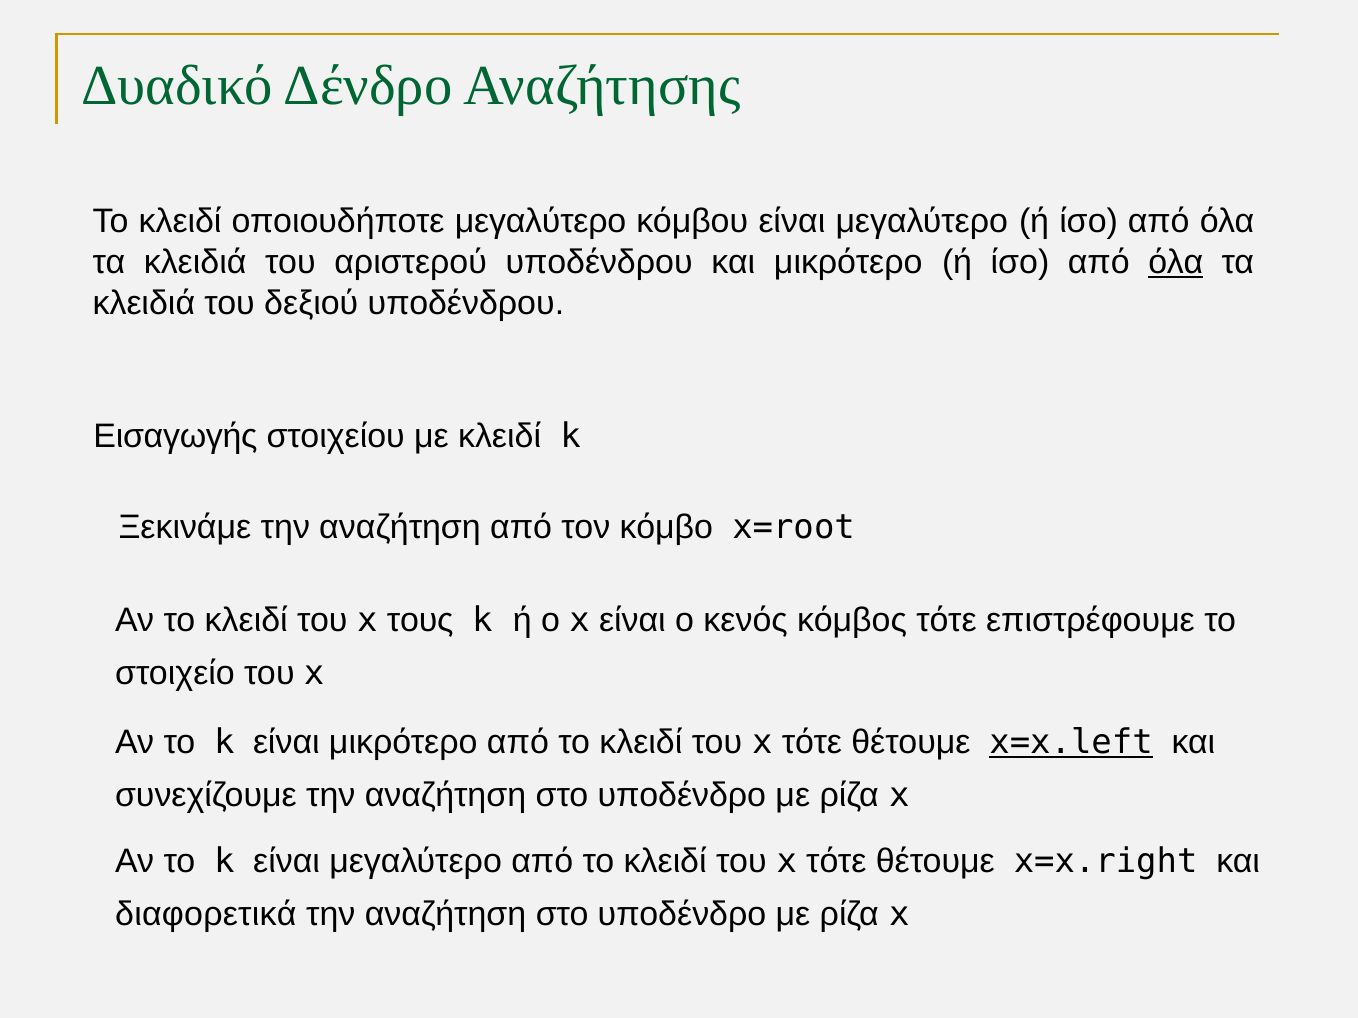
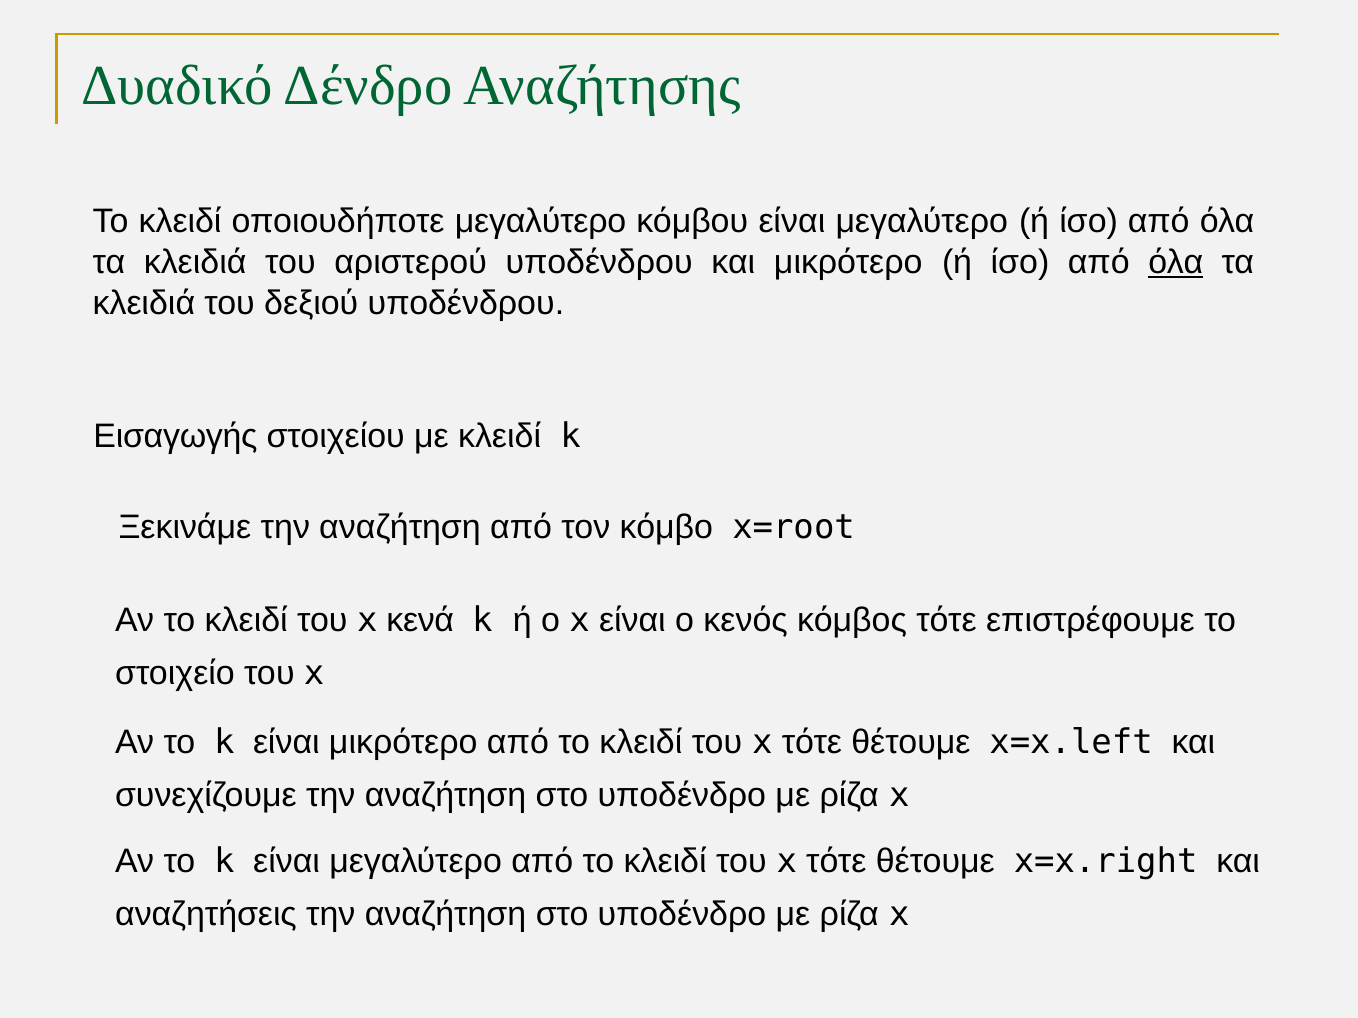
τους: τους -> κενά (420, 620)
x=x.left underline: present -> none (1071, 743)
διαφορετικά: διαφορετικά -> αναζητήσεις (206, 915)
